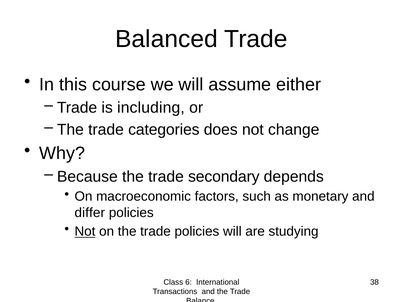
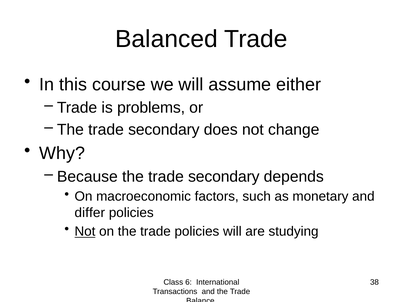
including: including -> problems (151, 108)
categories: categories -> secondary (164, 130)
